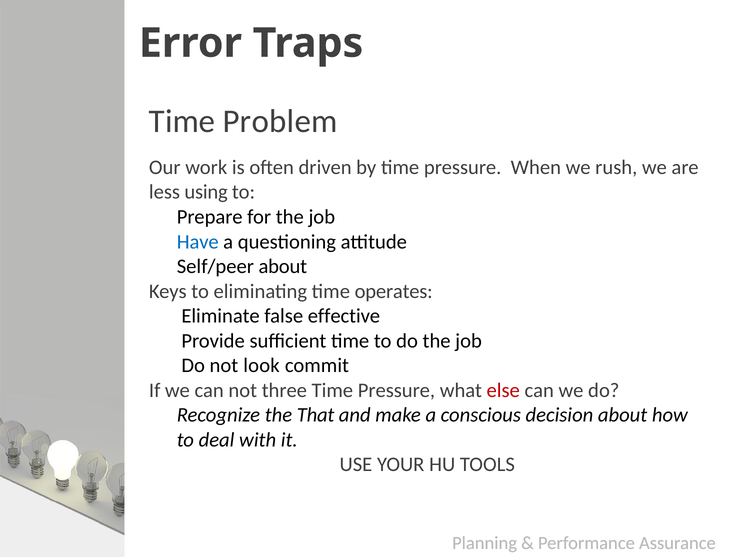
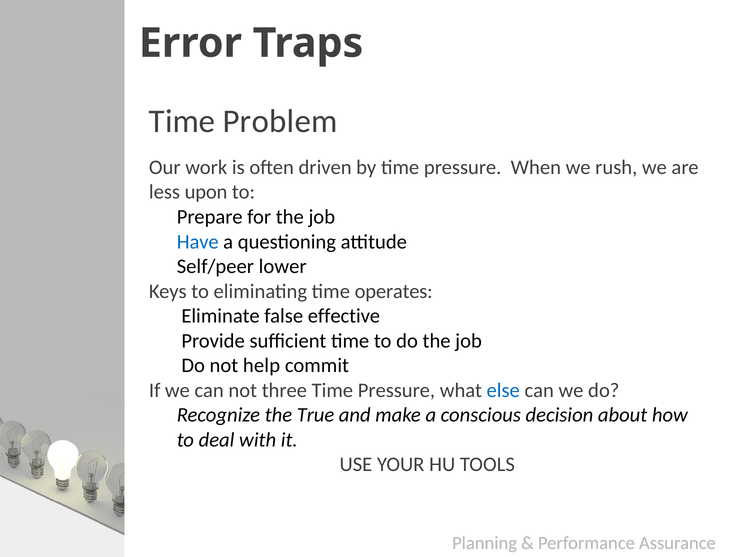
using: using -> upon (206, 192)
Self/peer about: about -> lower (283, 266)
look: look -> help (261, 365)
else colour: red -> blue (503, 390)
That: That -> True (315, 415)
